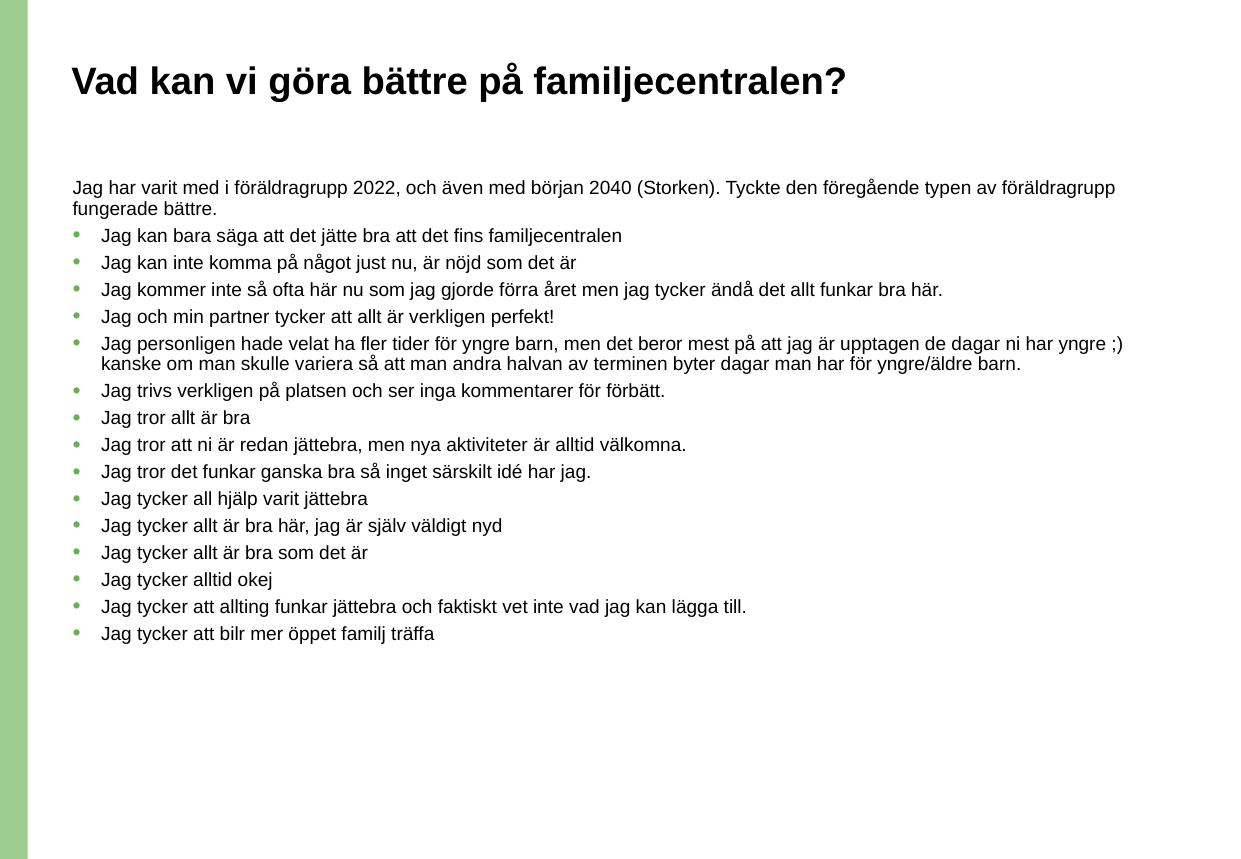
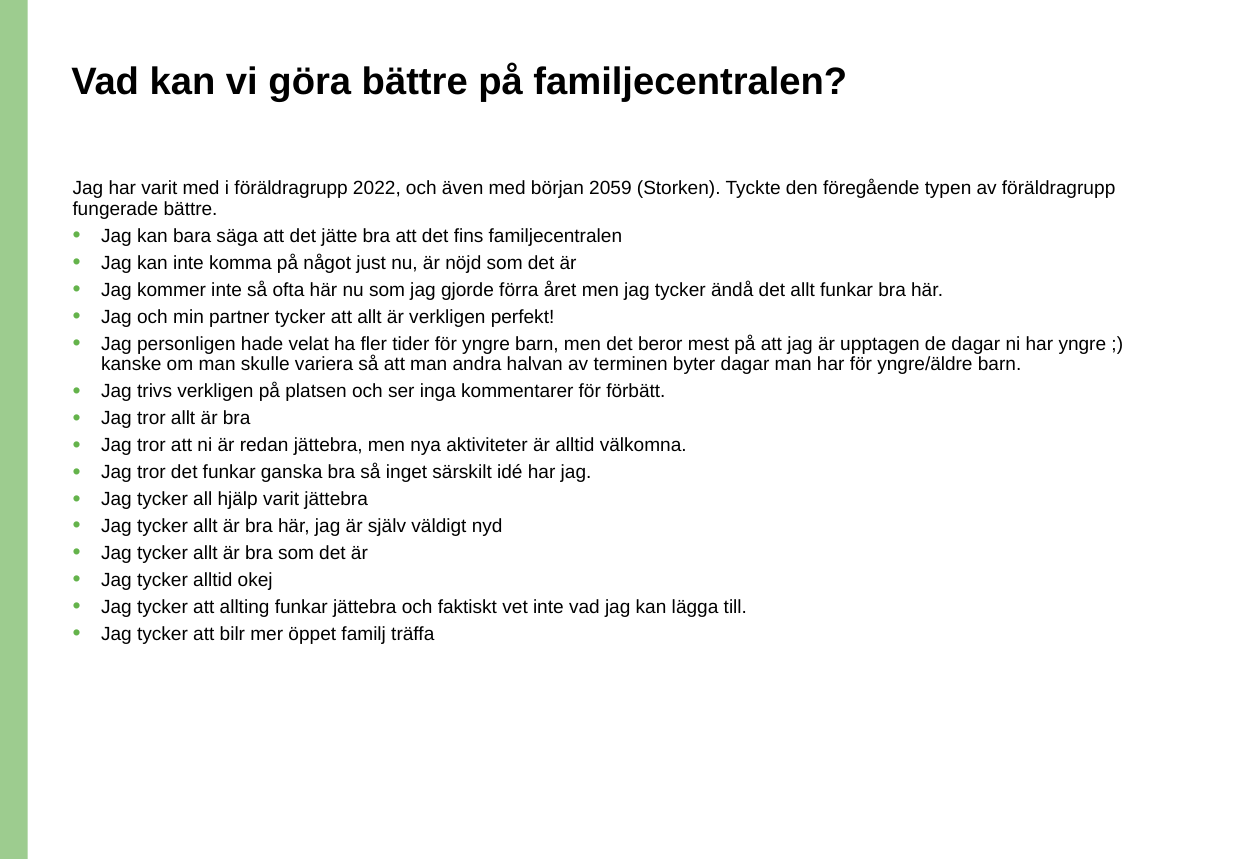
2040: 2040 -> 2059 (610, 188)
